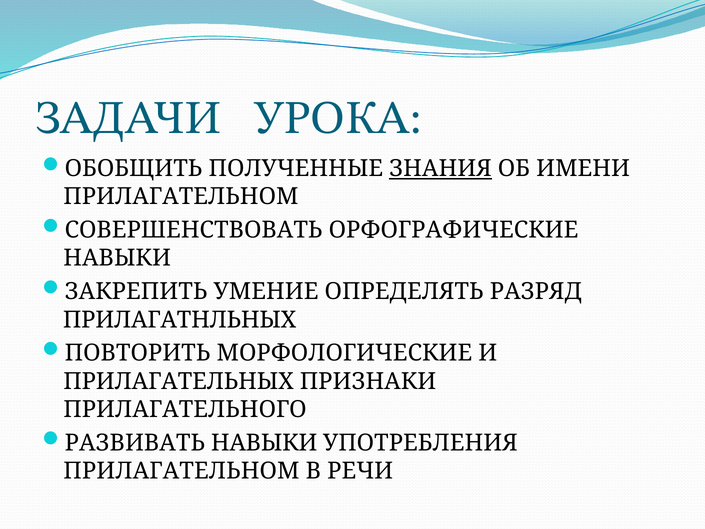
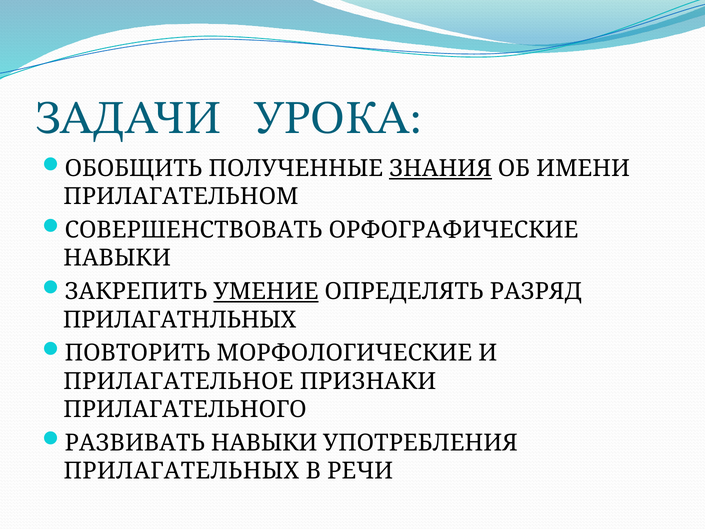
УМЕНИЕ underline: none -> present (266, 291)
ПРИЛАГАТЕЛЬНЫХ: ПРИЛАГАТЕЛЬНЫХ -> ПРИЛАГАТЕЛЬНОЕ (178, 381)
ПРИЛАГАТЕЛЬНОМ: ПРИЛАГАТЕЛЬНОМ -> ПРИЛАГАТЕЛЬНЫХ (181, 471)
